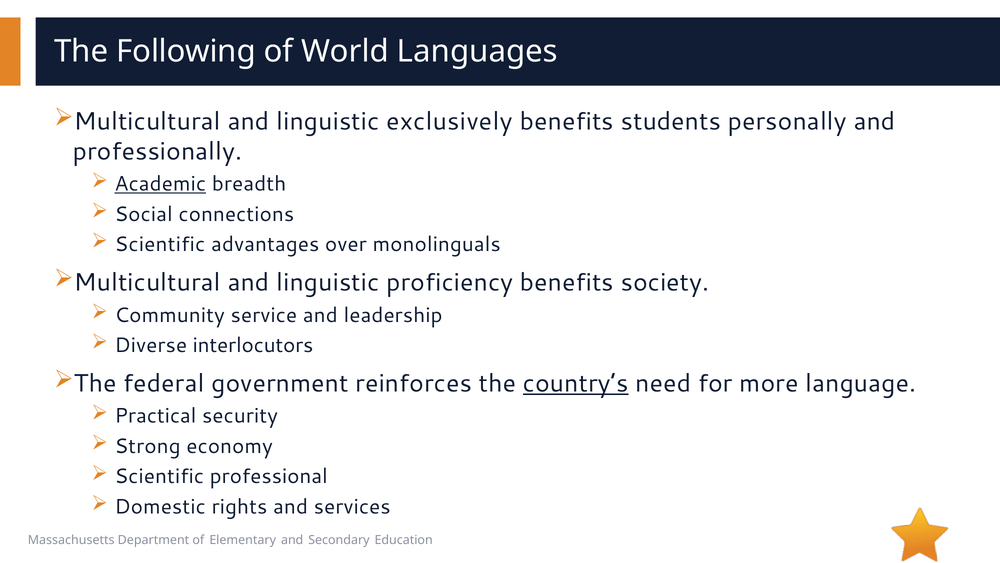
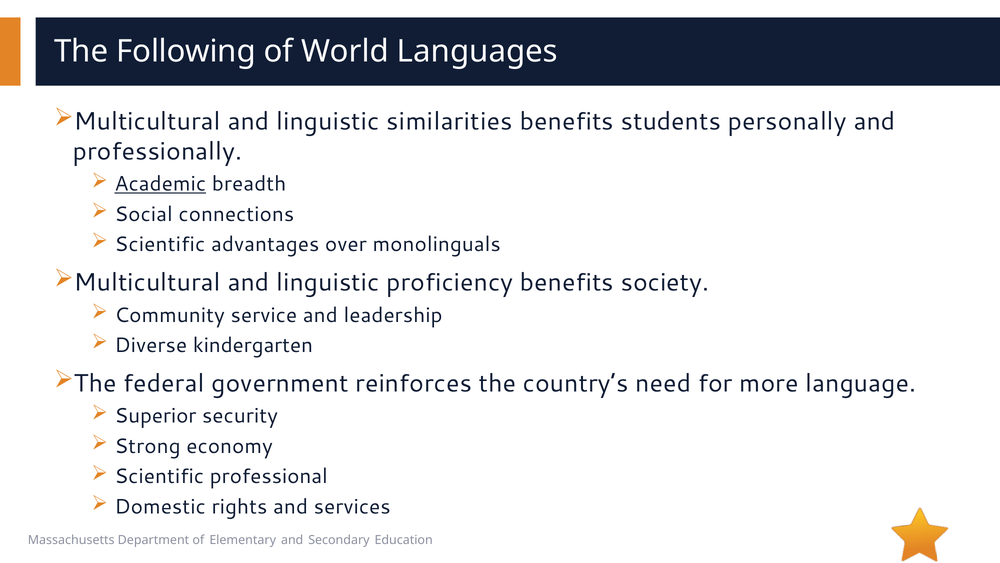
exclusively: exclusively -> similarities (450, 121)
interlocutors: interlocutors -> kindergarten (253, 345)
country’s underline: present -> none (576, 383)
Practical: Practical -> Superior (155, 416)
